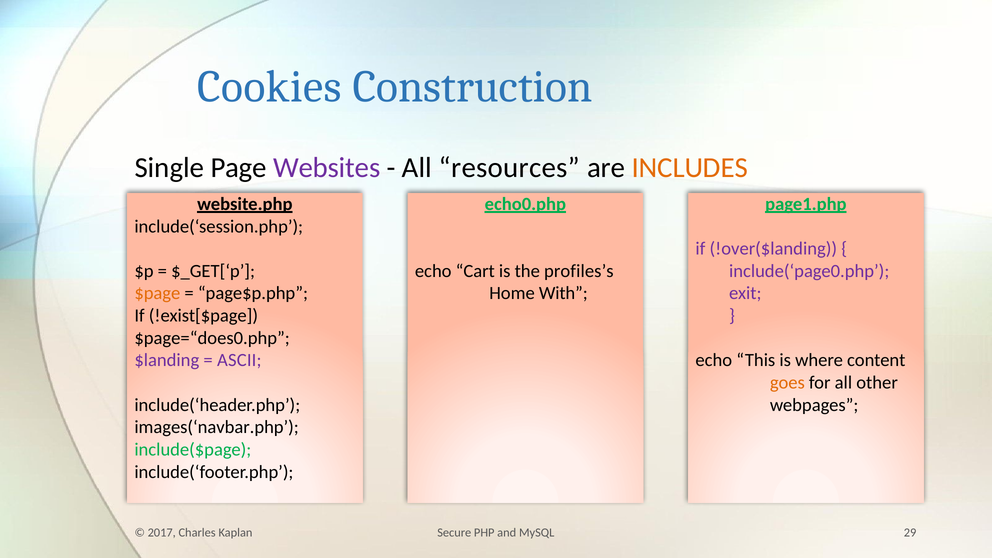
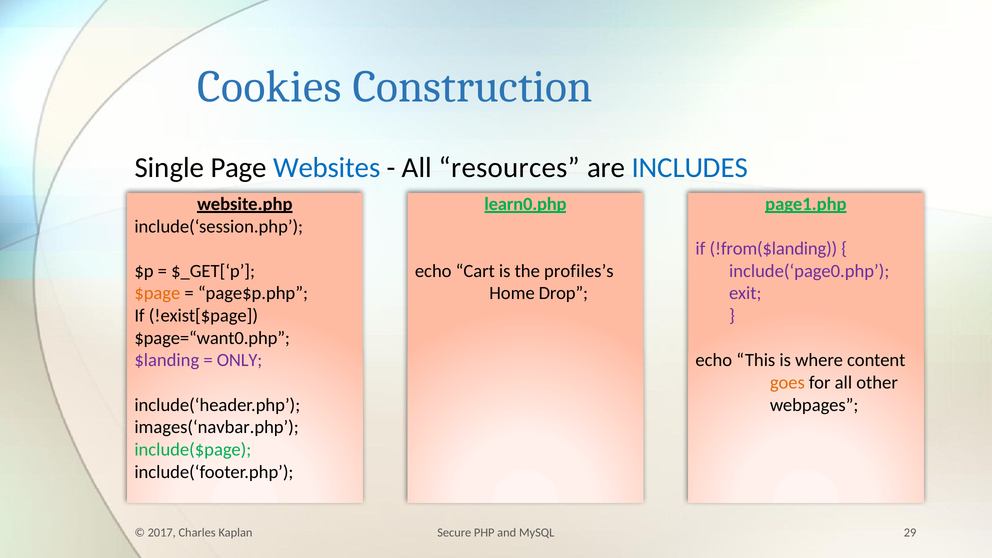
Websites colour: purple -> blue (327, 168)
INCLUDES colour: orange -> blue (690, 168)
echo0.php: echo0.php -> learn0.php (525, 204)
!over($landing: !over($landing -> !from($landing (773, 249)
With: With -> Drop (563, 293)
$page=“does0.php: $page=“does0.php -> $page=“want0.php (212, 338)
ASCII: ASCII -> ONLY (240, 360)
